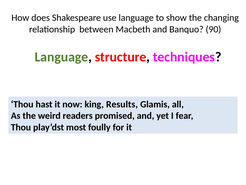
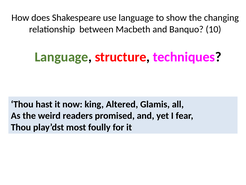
90: 90 -> 10 (213, 29)
Results: Results -> Altered (122, 104)
